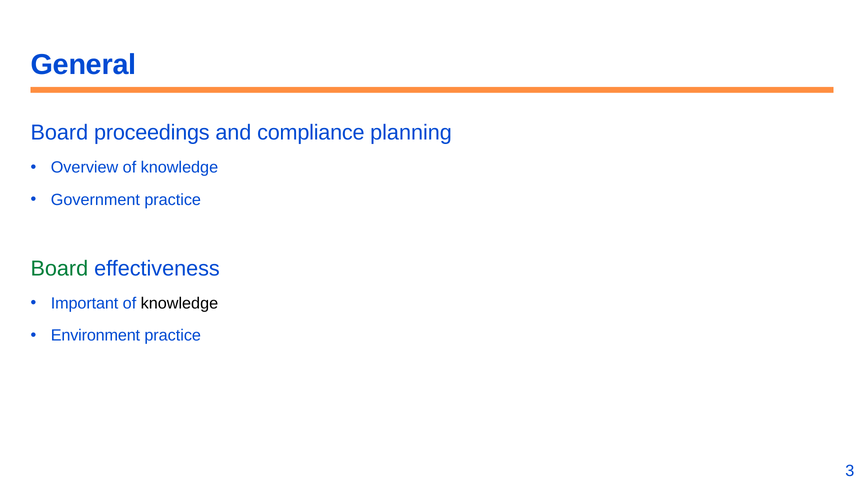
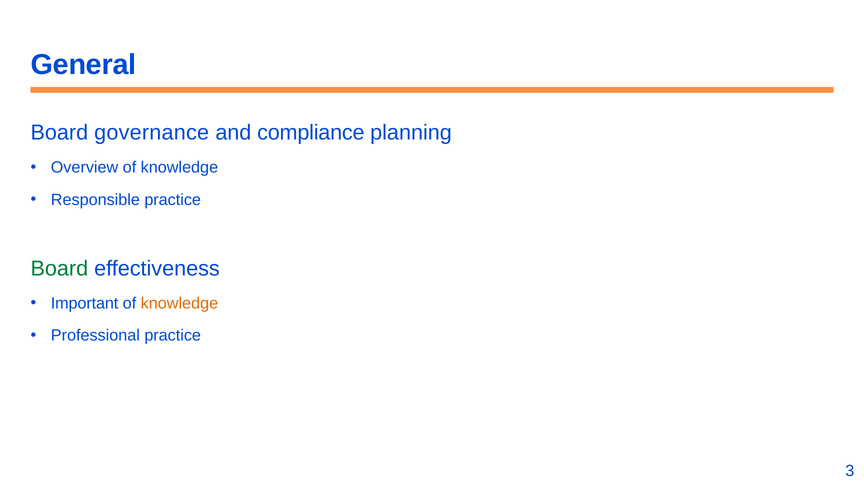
proceedings: proceedings -> governance (152, 133)
Government: Government -> Responsible (95, 200)
knowledge colour: black -> orange (179, 303)
Environment: Environment -> Professional (95, 336)
